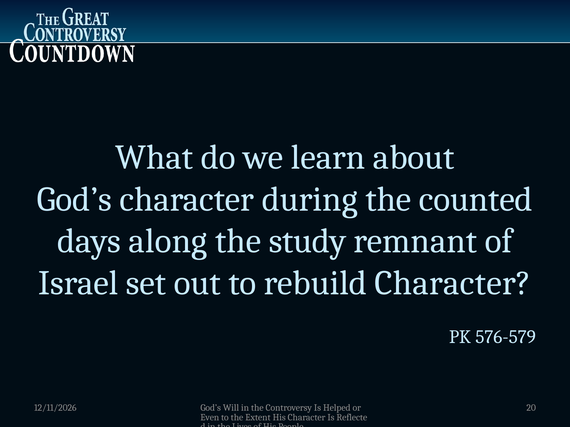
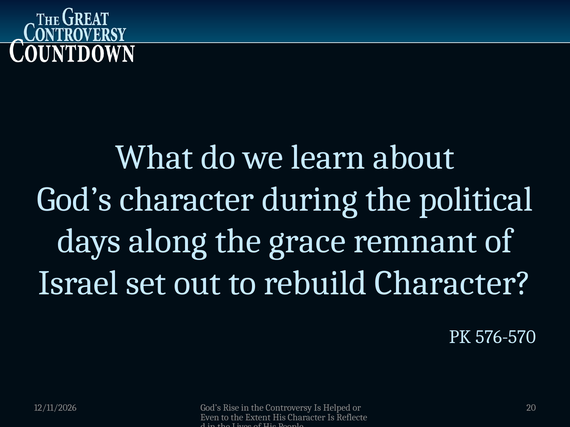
counted: counted -> political (476, 200)
study: study -> grace (307, 241)
576-579: 576-579 -> 576-570 (506, 337)
Will: Will -> Rise (231, 408)
